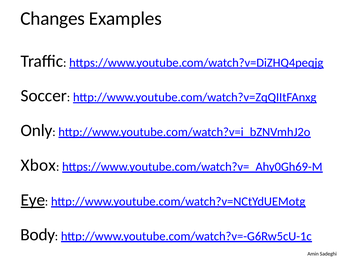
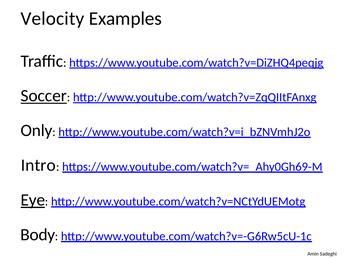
Changes: Changes -> Velocity (52, 19)
Soccer underline: none -> present (44, 96)
Xbox: Xbox -> Intro (38, 165)
